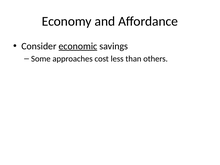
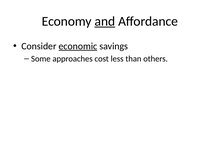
and underline: none -> present (105, 21)
